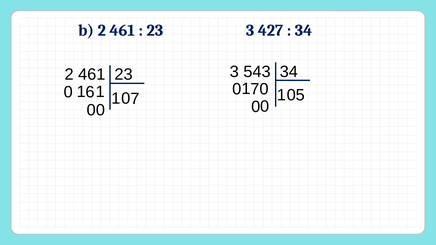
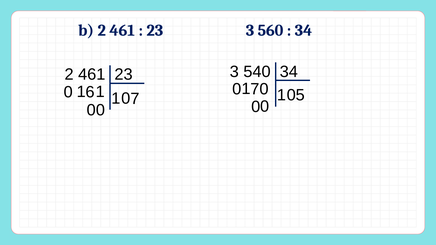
427: 427 -> 560 (270, 31)
543: 543 -> 540 (257, 72)
